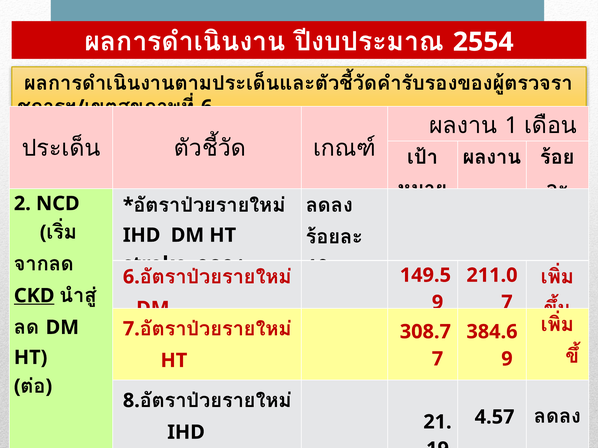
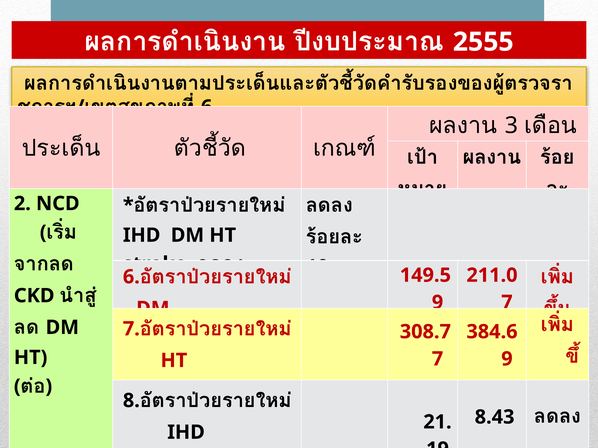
2554: 2554 -> 2555 (483, 42)
1: 1 -> 3 (512, 126)
CKD underline: present -> none (34, 296)
4.57: 4.57 -> 8.43 (495, 417)
